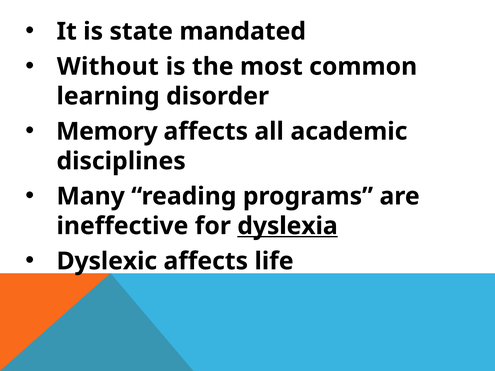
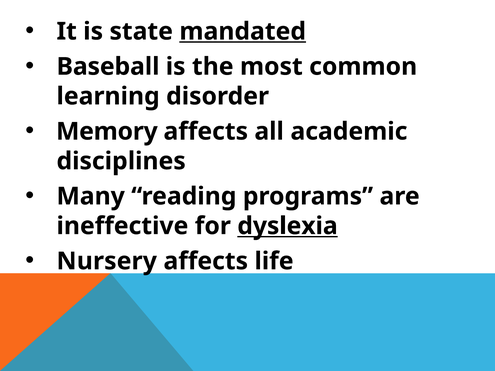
mandated underline: none -> present (243, 31)
Without: Without -> Baseball (108, 67)
Dyslexic: Dyslexic -> Nursery (107, 261)
